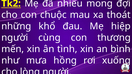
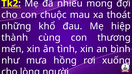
người: người -> thành (15, 38)
